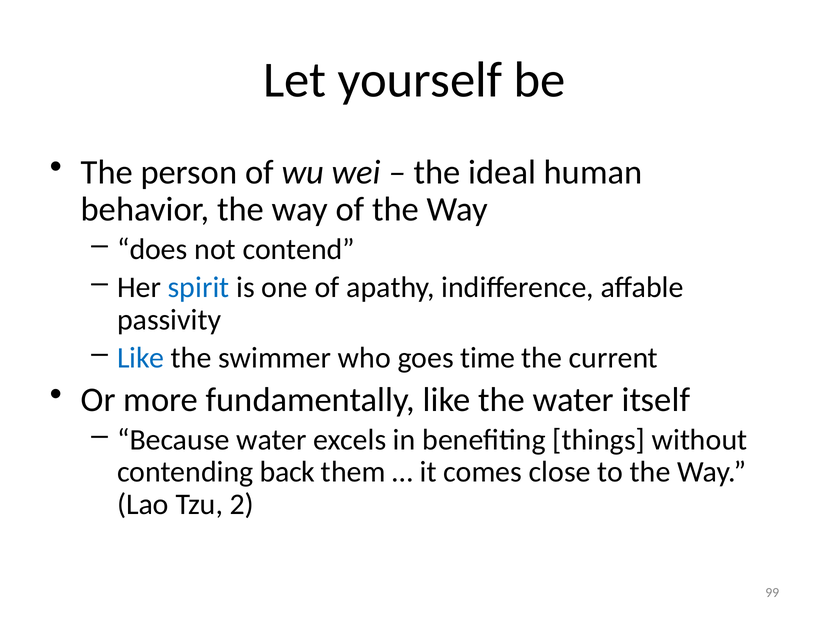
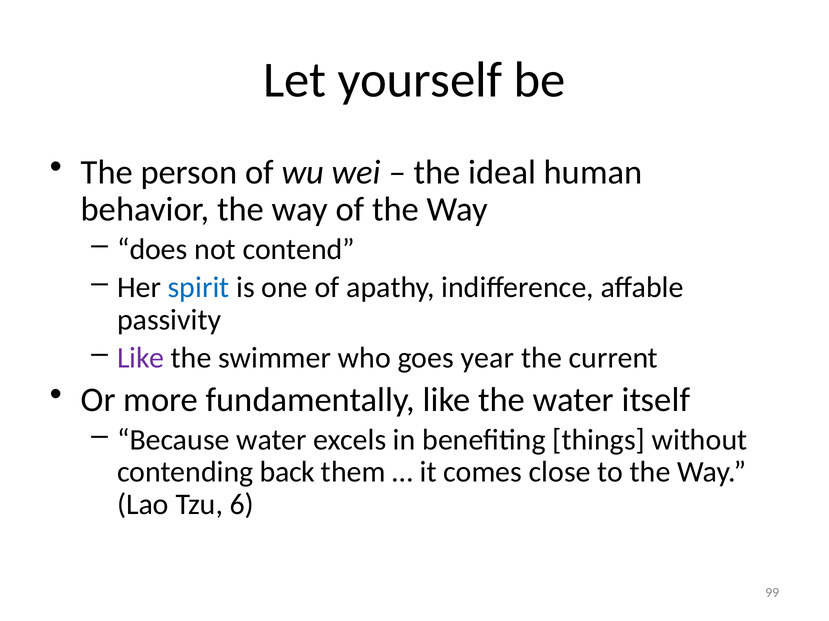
Like colour: blue -> purple (141, 358)
time: time -> year (488, 358)
2: 2 -> 6 (242, 505)
